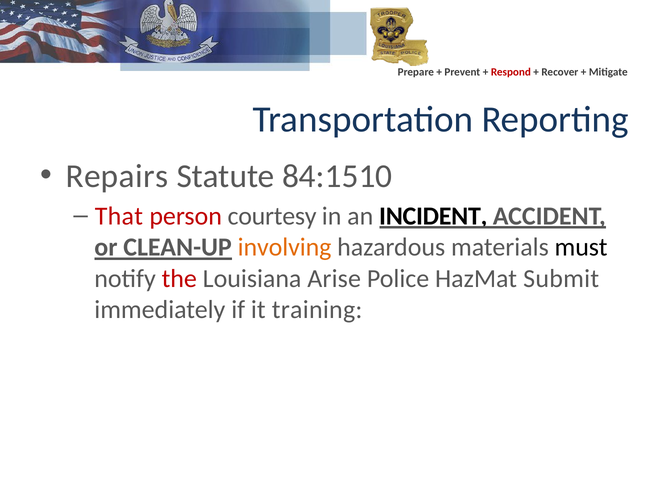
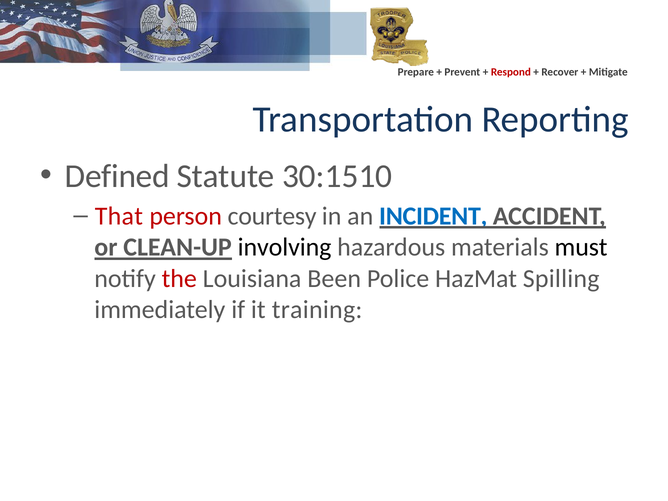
Repairs: Repairs -> Defined (117, 176)
84:1510: 84:1510 -> 30:1510 (337, 176)
INCIDENT colour: black -> blue (433, 216)
involving colour: orange -> black (285, 247)
Arise: Arise -> Been (334, 279)
Submit: Submit -> Spilling (561, 279)
